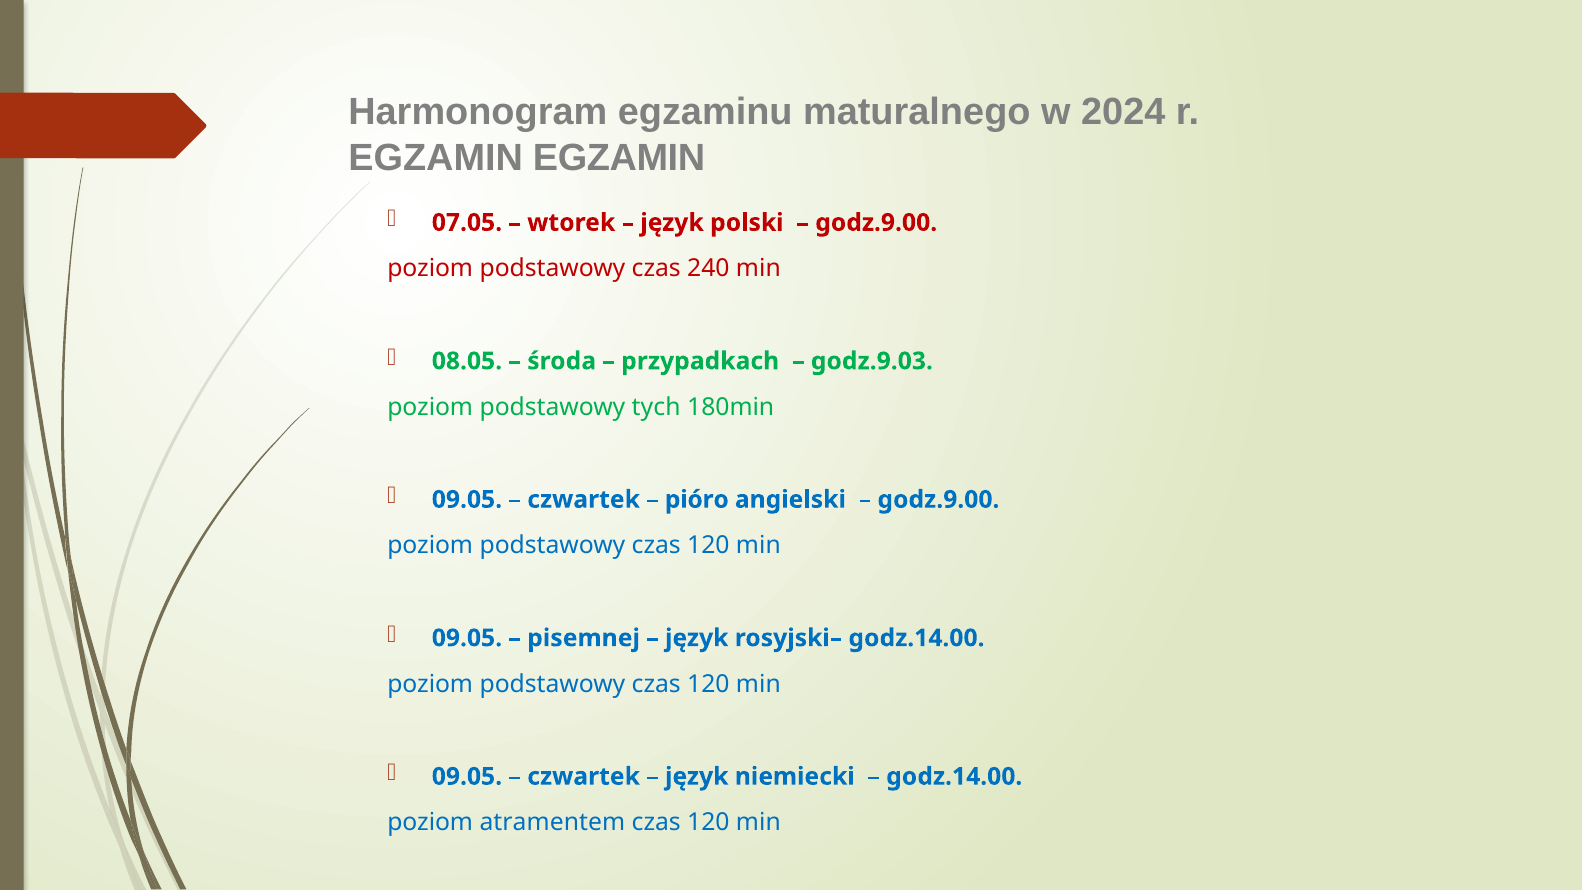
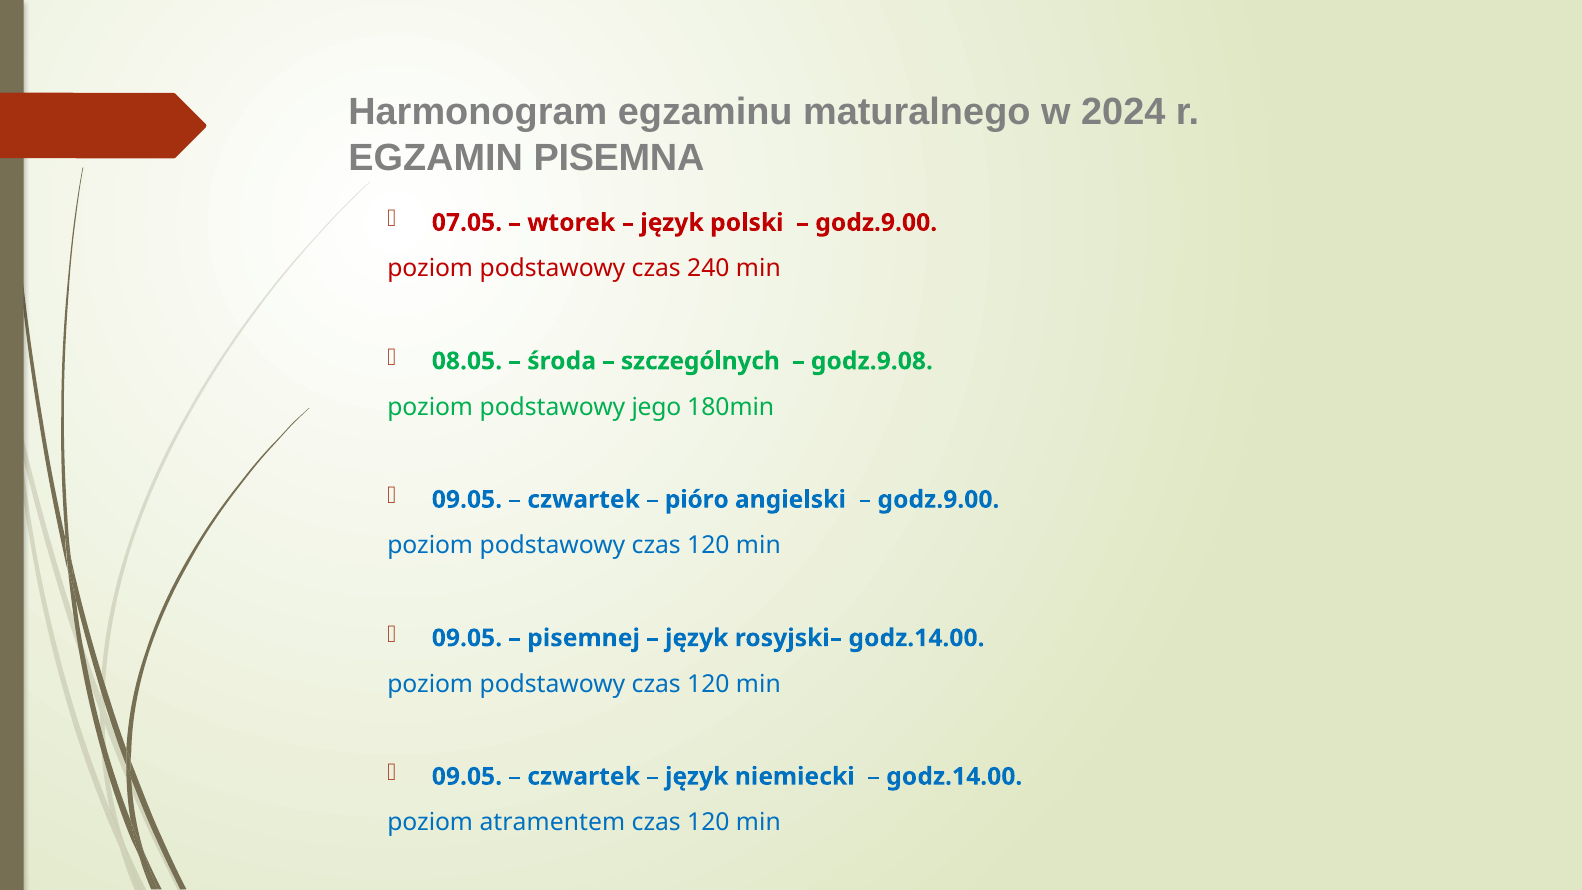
EGZAMIN EGZAMIN: EGZAMIN -> PISEMNA (619, 158)
przypadkach: przypadkach -> szczególnych (700, 361)
godz.9.03: godz.9.03 -> godz.9.08 (872, 361)
tych: tych -> jego (656, 407)
